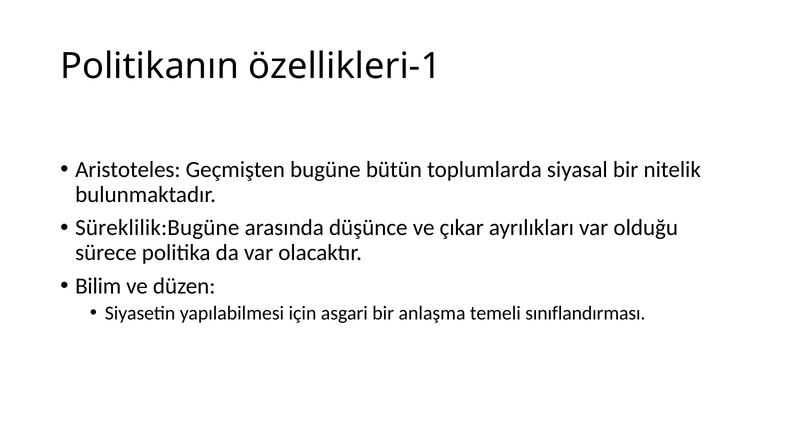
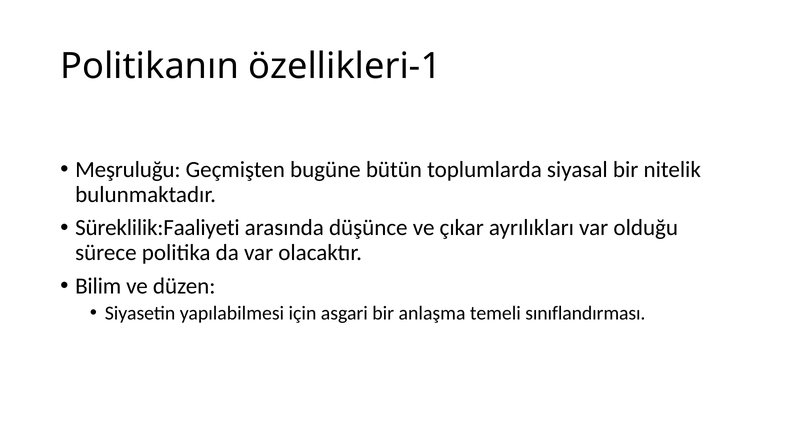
Aristoteles: Aristoteles -> Meşruluğu (128, 170)
Süreklilik:Bugüne: Süreklilik:Bugüne -> Süreklilik:Faaliyeti (157, 228)
